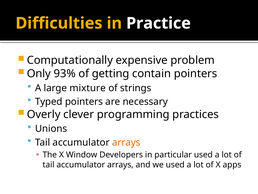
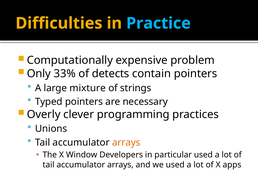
Practice colour: white -> light blue (158, 23)
93%: 93% -> 33% (65, 73)
getting: getting -> detects (111, 73)
